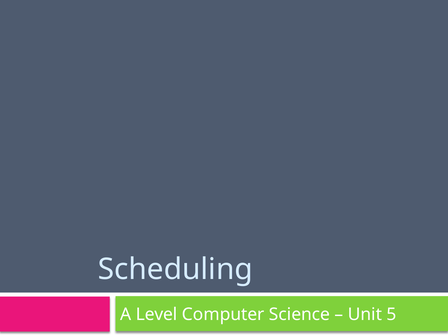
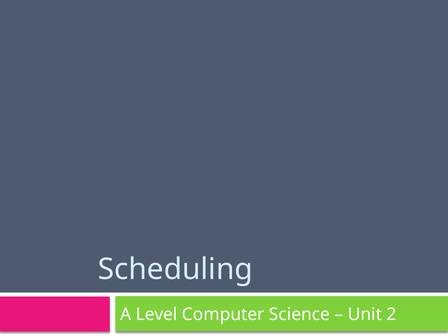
5: 5 -> 2 (392, 314)
